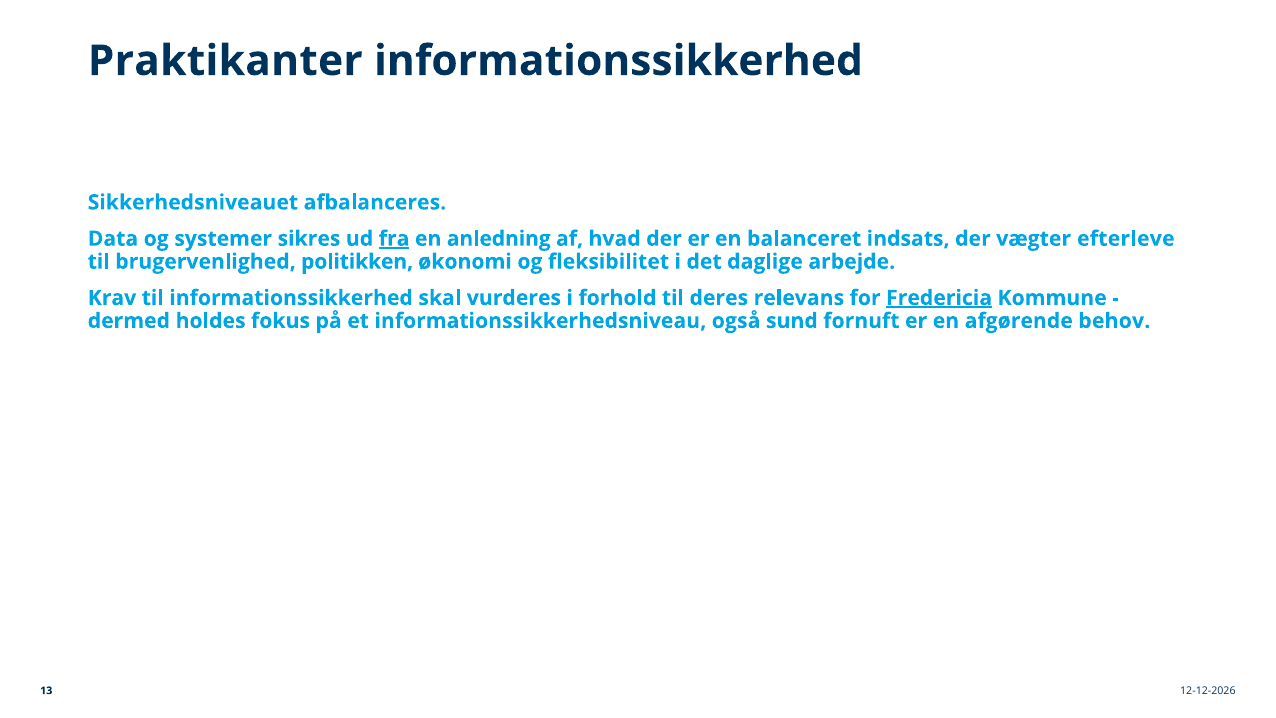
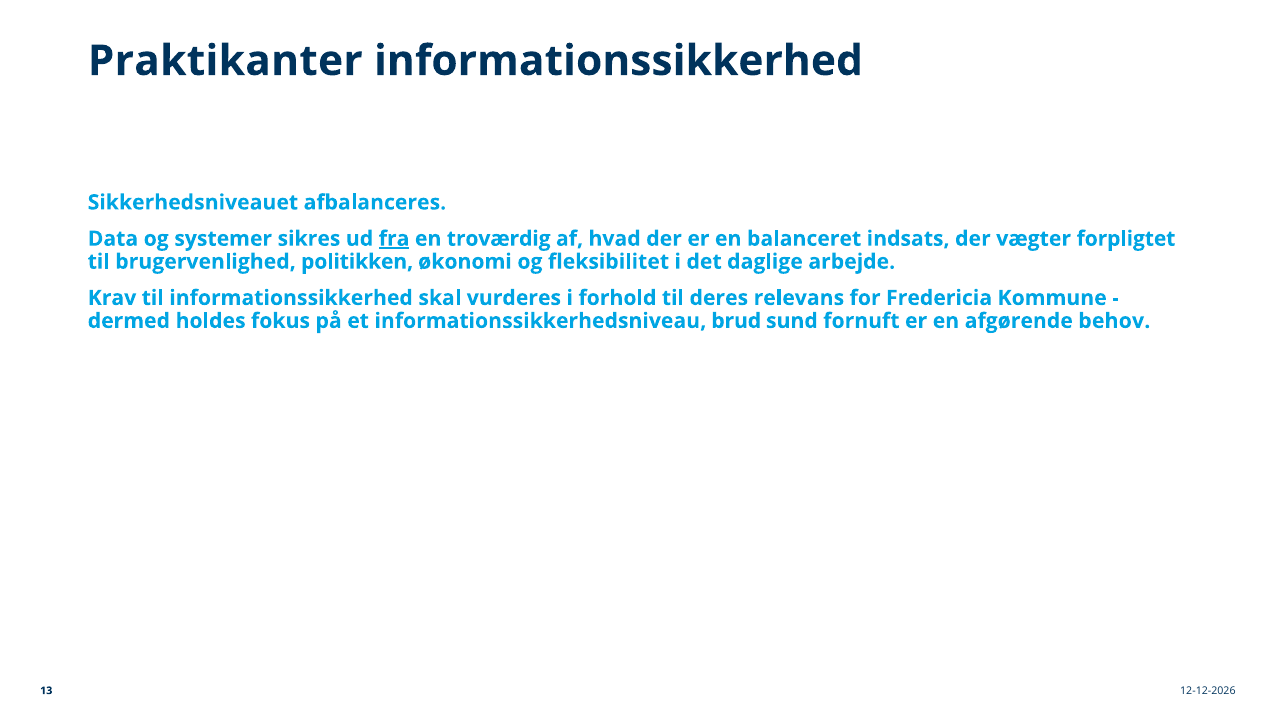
anledning: anledning -> troværdig (499, 239)
efterleve: efterleve -> forpligtet (1126, 239)
Fredericia underline: present -> none (939, 298)
også: også -> brud (736, 321)
